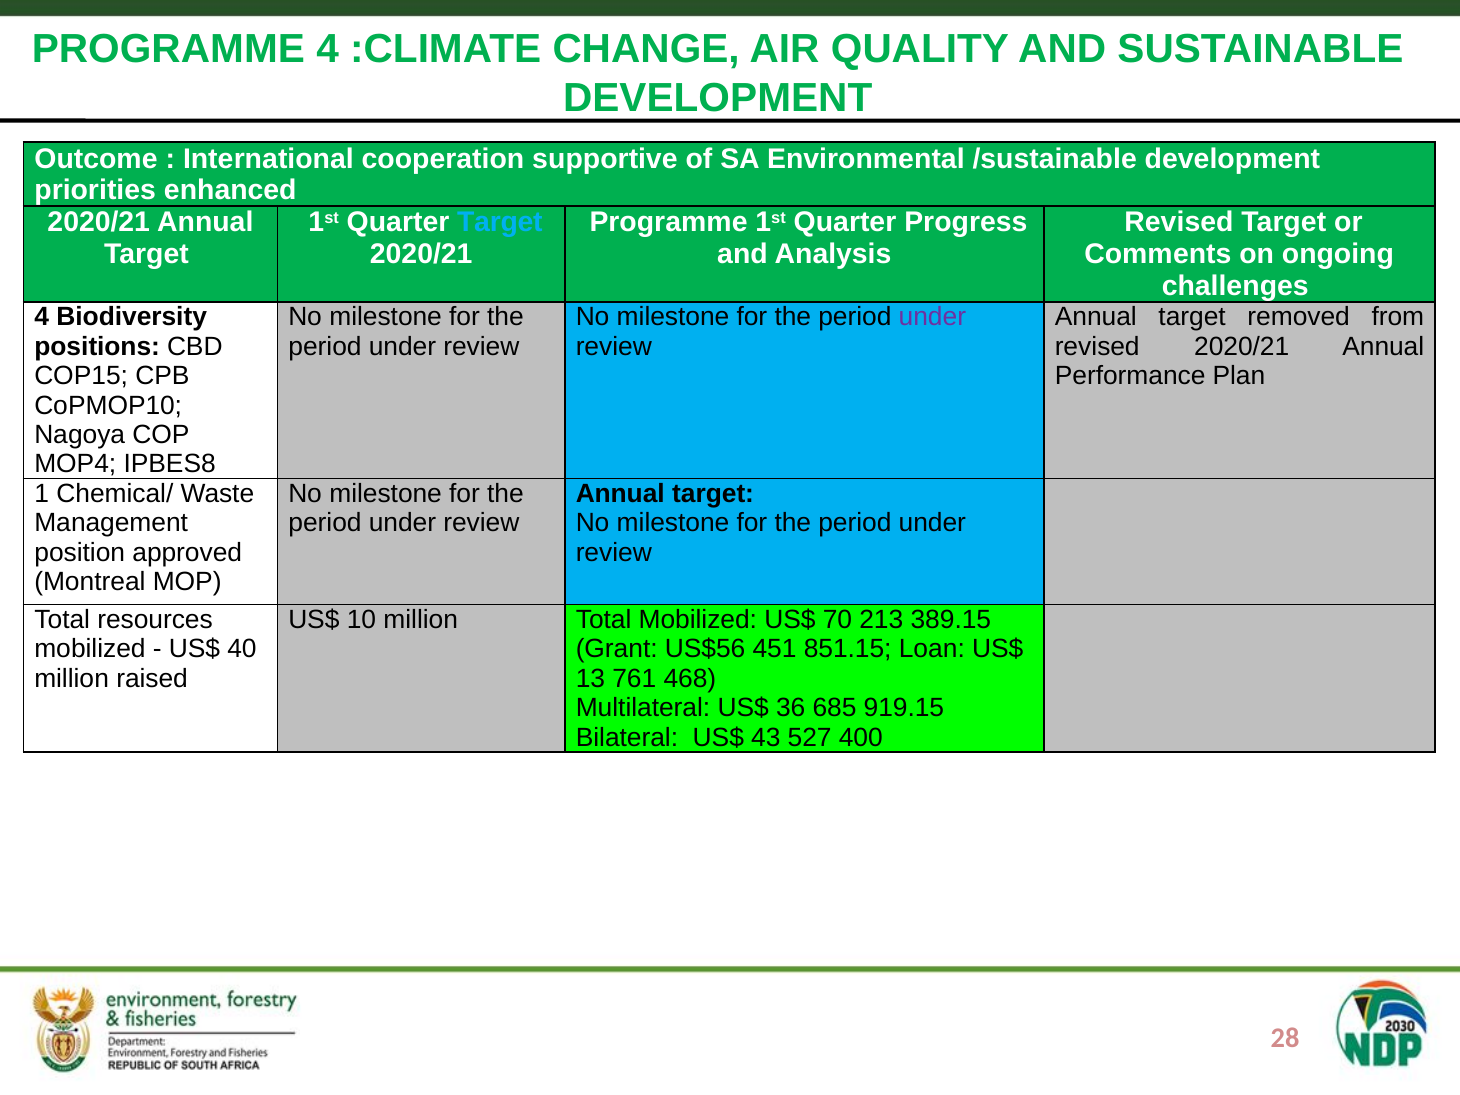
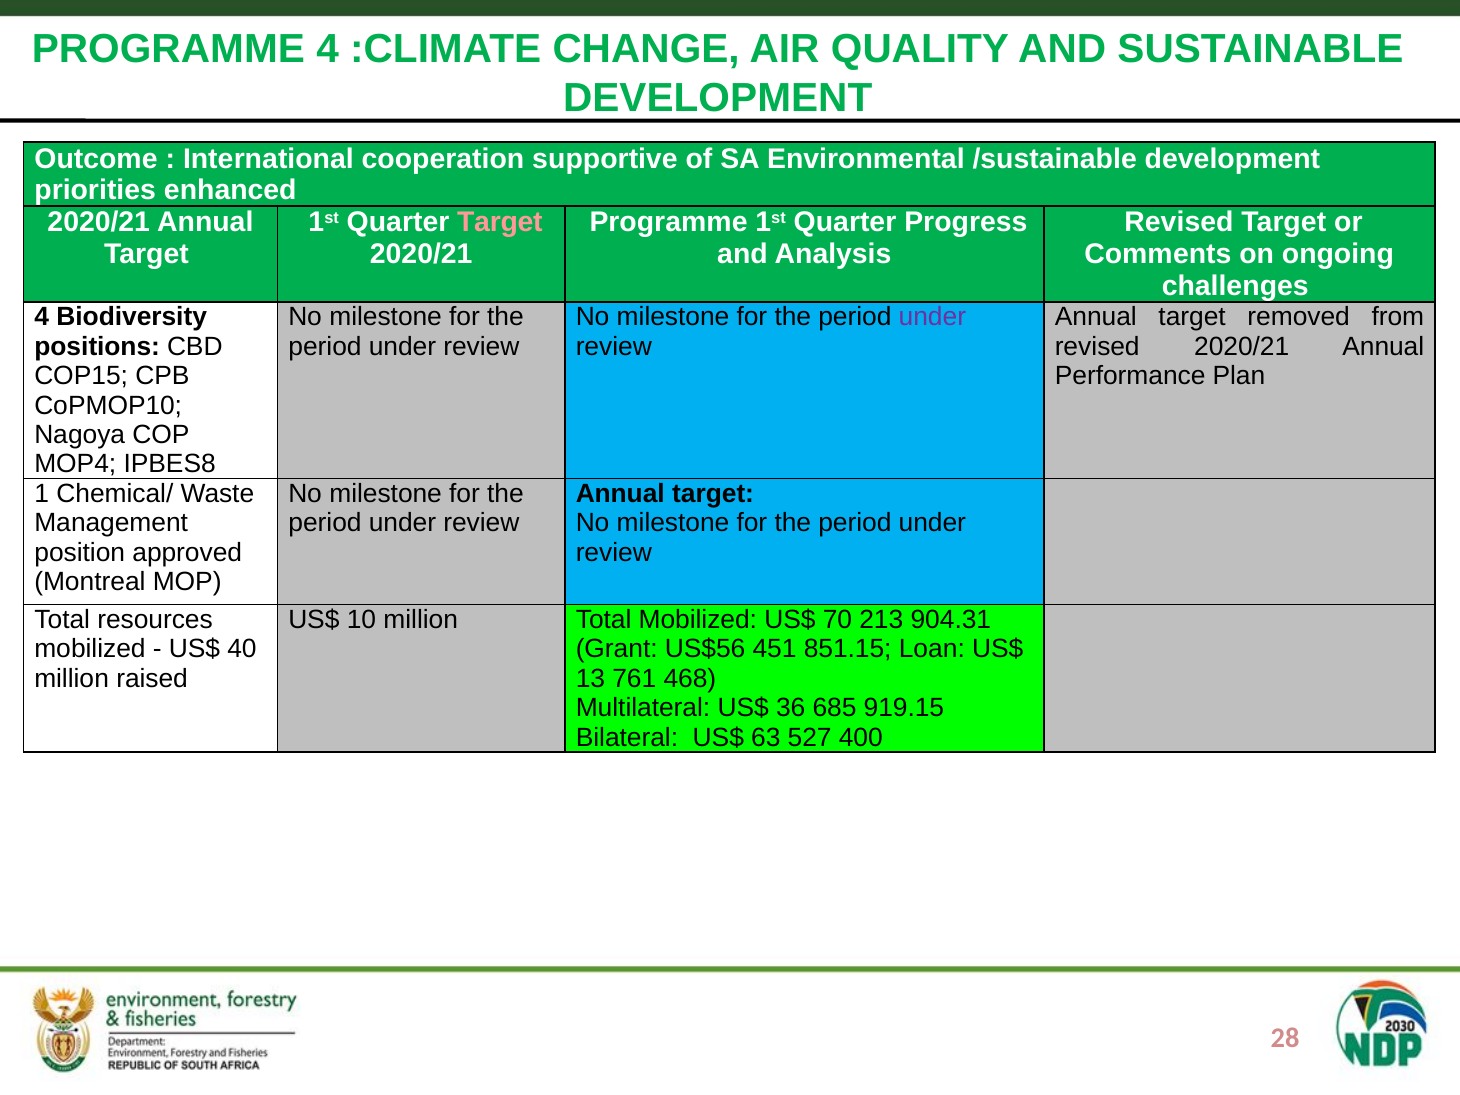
Target colour: light blue -> pink (500, 223)
389.15: 389.15 -> 904.31 (951, 620)
43: 43 -> 63 (766, 737)
